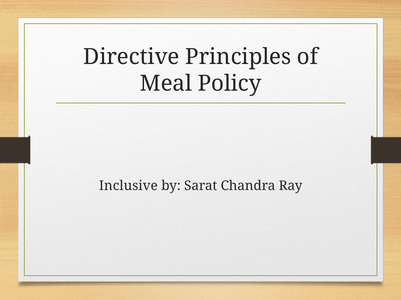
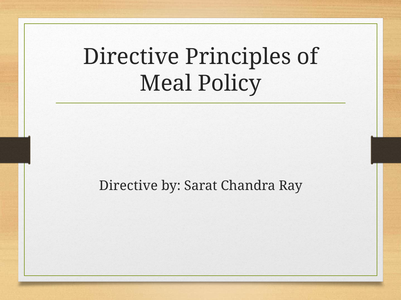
Inclusive: Inclusive -> Directive (128, 186)
